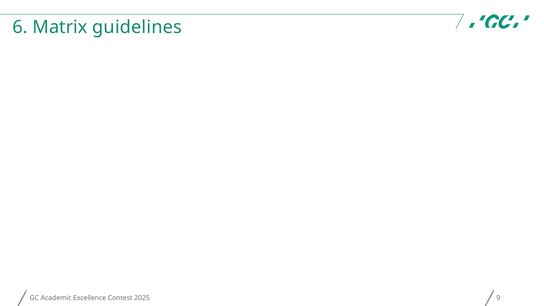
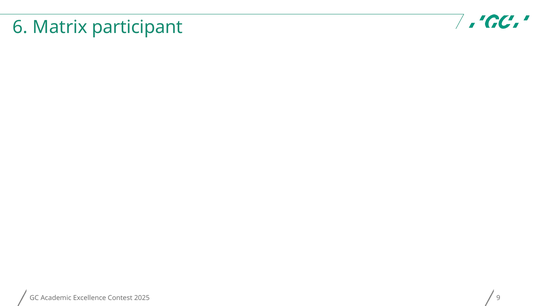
guidelines: guidelines -> participant (137, 27)
